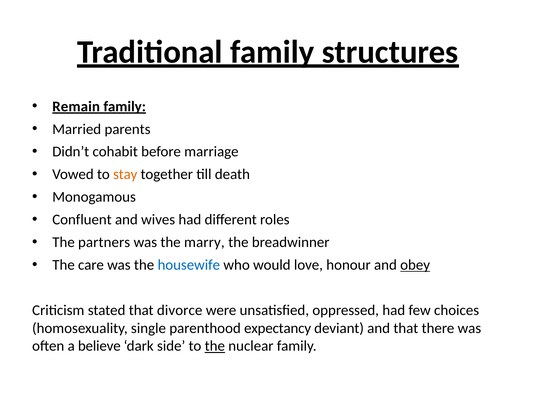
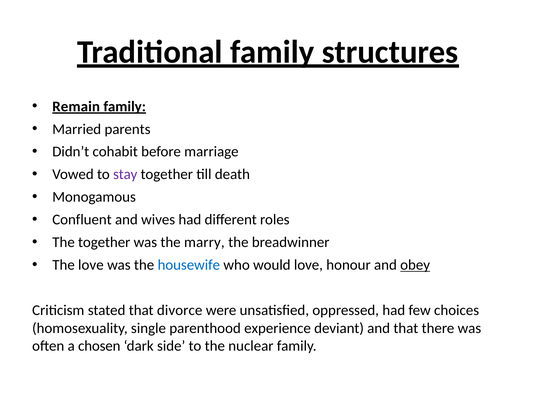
stay colour: orange -> purple (125, 174)
The partners: partners -> together (104, 242)
The care: care -> love (91, 265)
expectancy: expectancy -> experience (278, 328)
believe: believe -> chosen (99, 346)
the underline: present -> none (215, 346)
